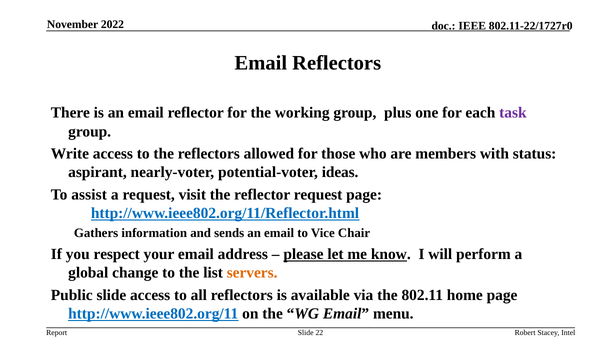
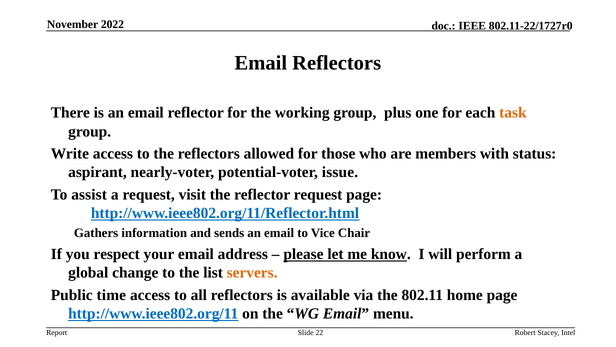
task colour: purple -> orange (513, 113)
ideas: ideas -> issue (340, 172)
Public slide: slide -> time (111, 295)
